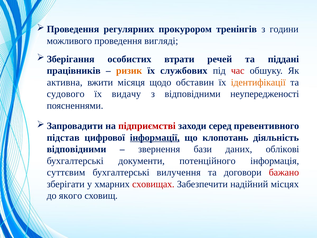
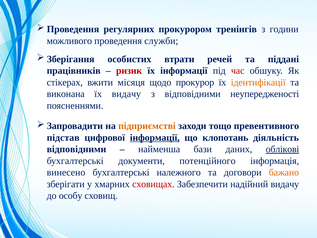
вигляді: вигляді -> служби (161, 41)
ризик colour: orange -> red (129, 71)
їх службових: службових -> інформації (184, 71)
активна: активна -> стікерах (65, 82)
обставин: обставин -> прокурор (195, 82)
судового: судового -> виконана (66, 94)
підприємстві colour: red -> orange (147, 126)
серед: серед -> тощо (220, 126)
звернення: звернення -> найменша (159, 149)
облікові underline: none -> present (282, 149)
суттєвим: суттєвим -> винесено (66, 172)
вилучення: вилучення -> належного (179, 172)
бажано colour: red -> orange (284, 172)
надійний місцях: місцях -> видачу (285, 184)
якого: якого -> особу (71, 196)
